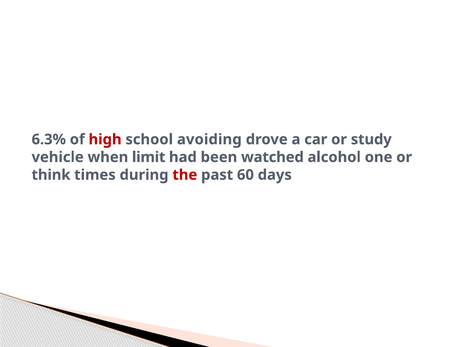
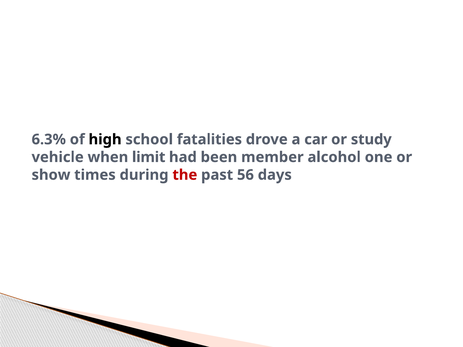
high colour: red -> black (105, 140)
avoiding: avoiding -> fatalities (209, 140)
watched: watched -> member (272, 157)
think: think -> show (51, 175)
60: 60 -> 56 (245, 175)
